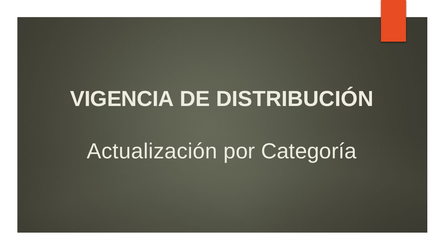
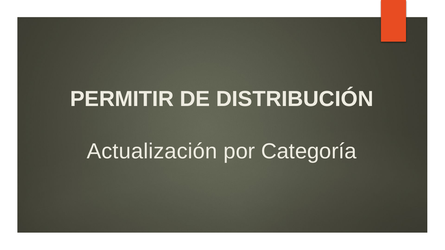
VIGENCIA: VIGENCIA -> PERMITIR (122, 99)
